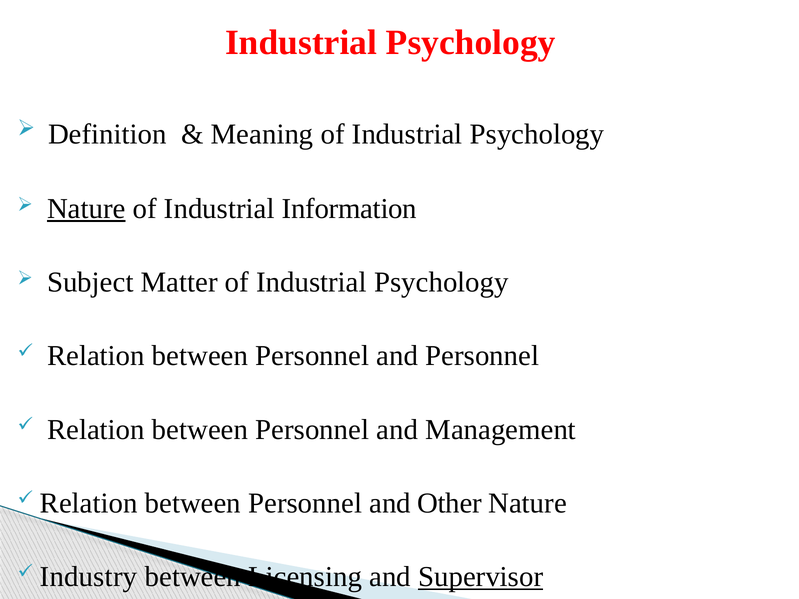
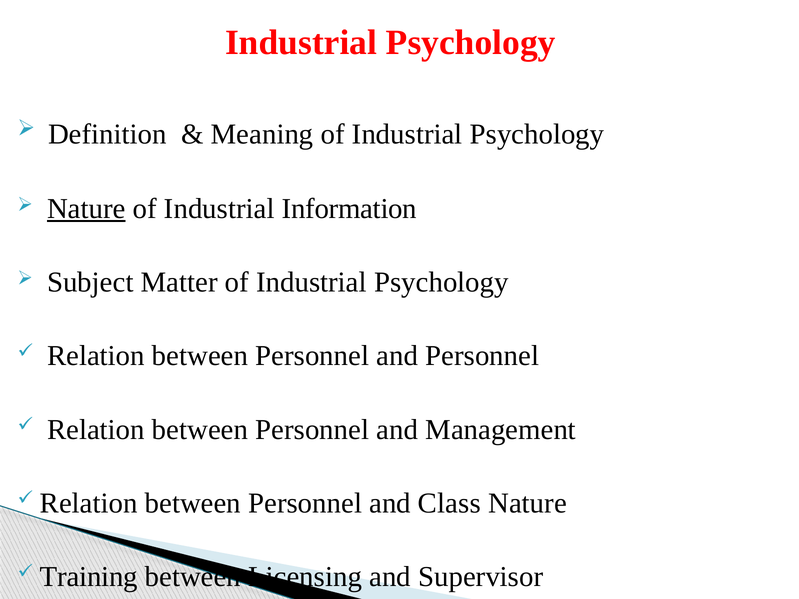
Other: Other -> Class (449, 503)
Industry: Industry -> Training (89, 577)
Supervisor underline: present -> none (481, 577)
